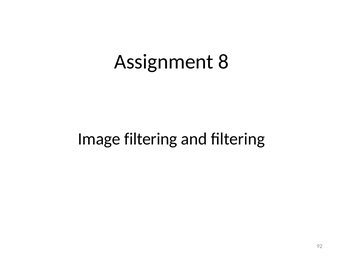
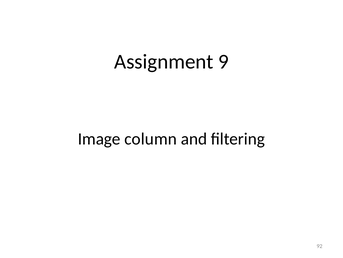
8: 8 -> 9 (223, 61)
Image filtering: filtering -> column (151, 139)
